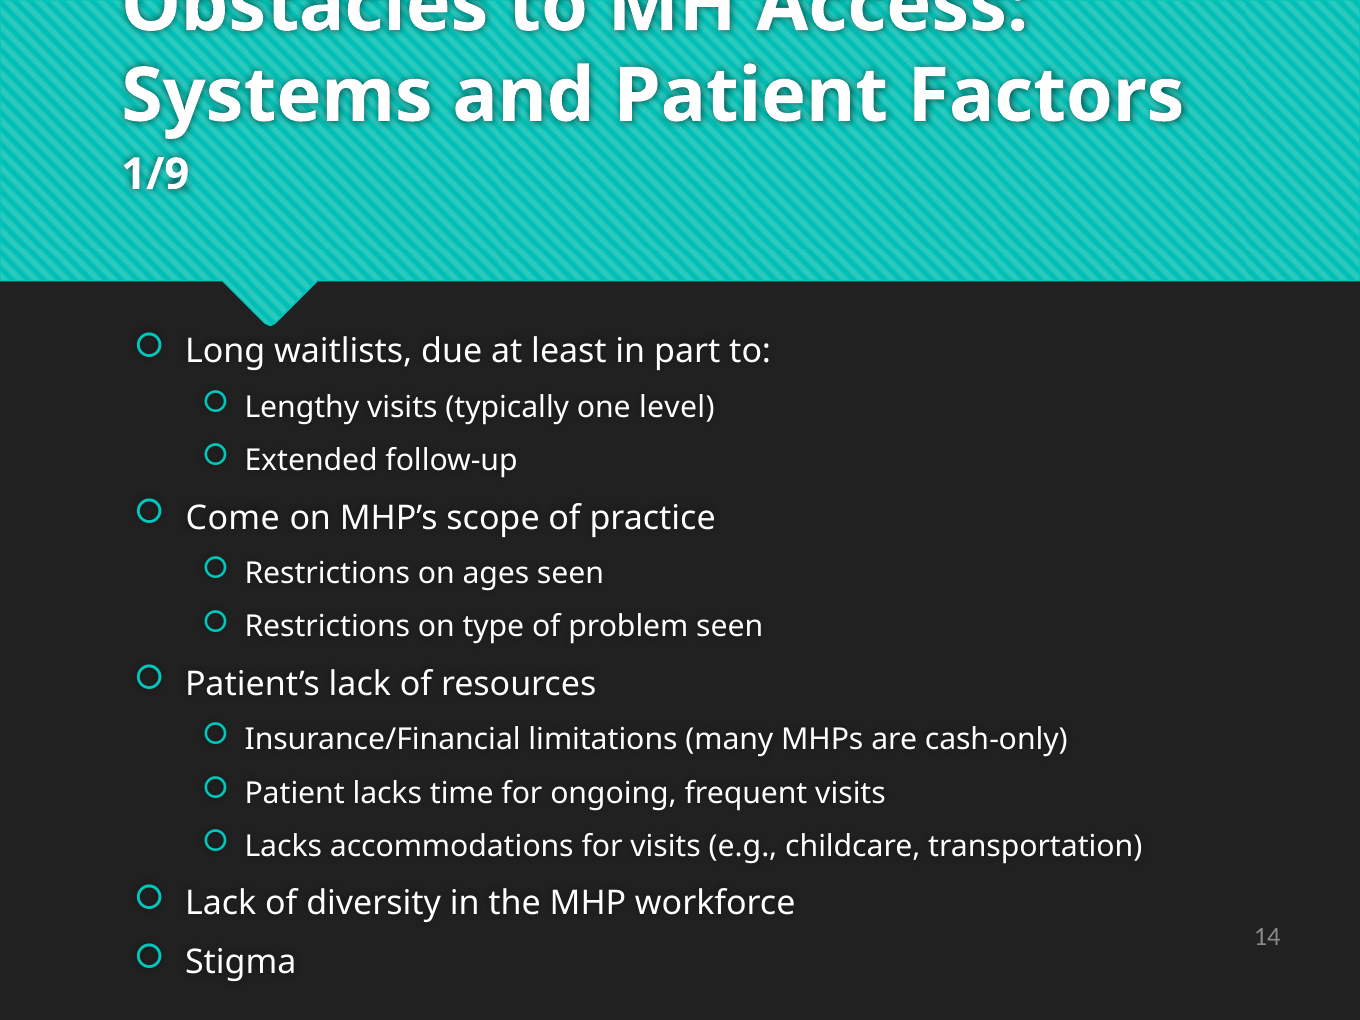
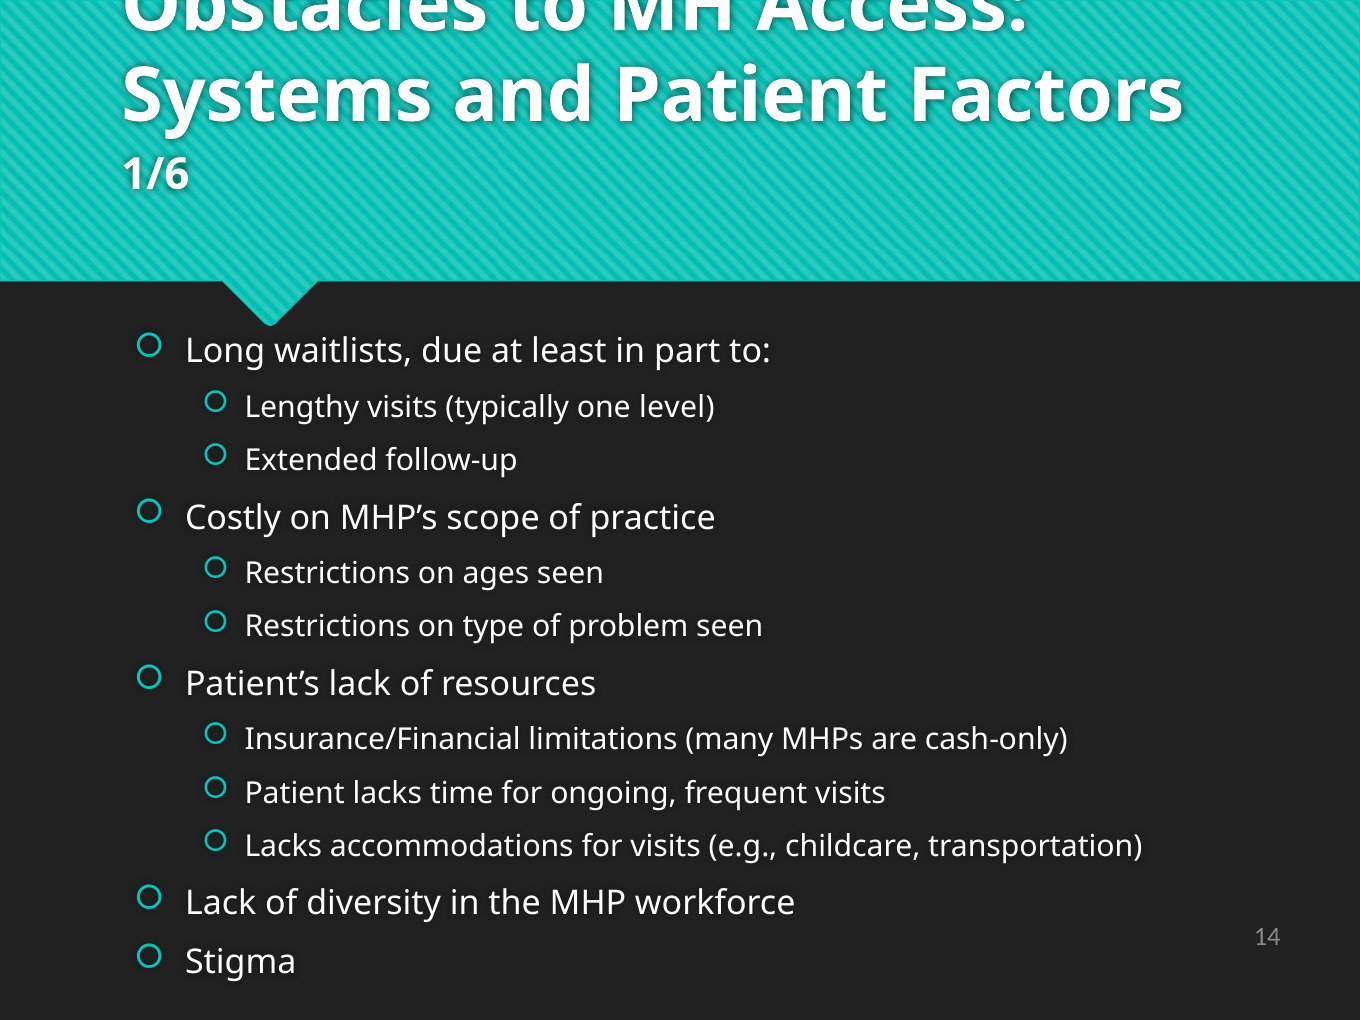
1/9: 1/9 -> 1/6 (155, 174)
Come: Come -> Costly (233, 518)
